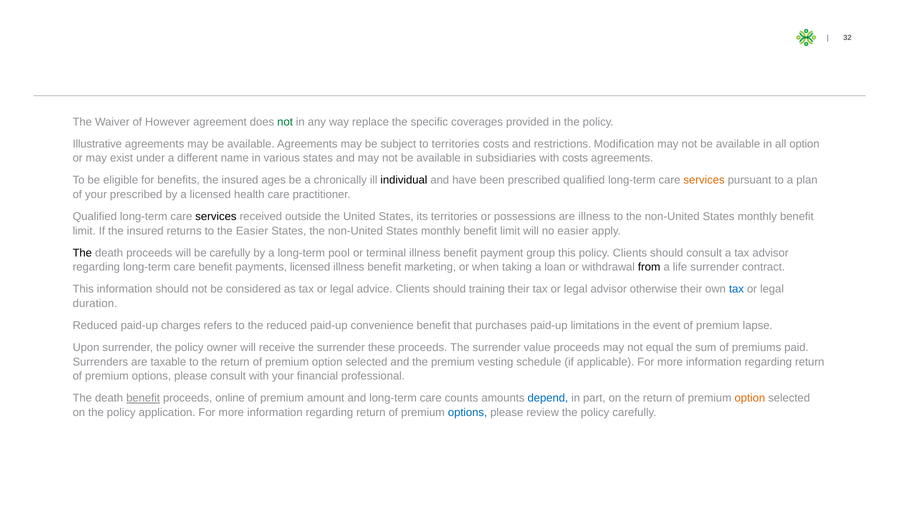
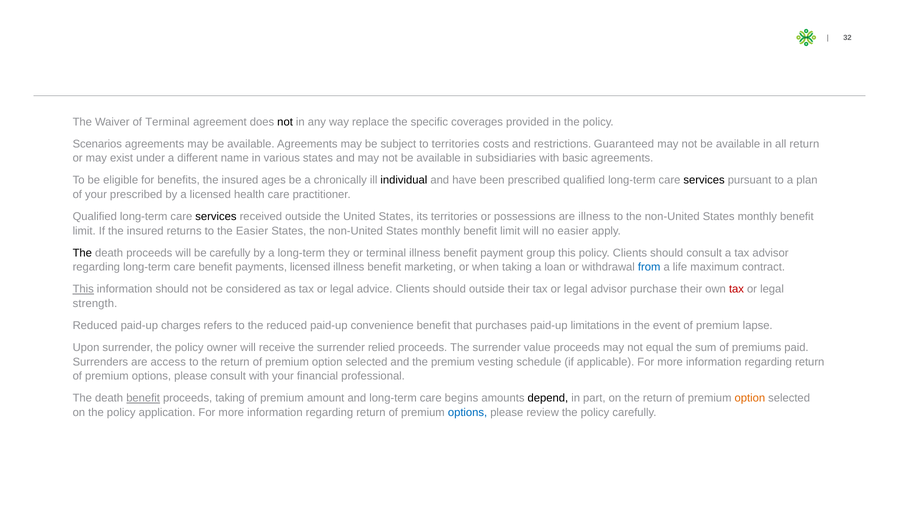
of However: However -> Terminal (168, 122)
not colour: green -> black (285, 122)
Illustrative: Illustrative -> Scenarios (97, 144)
Modification: Modification -> Guaranteed (624, 144)
all option: option -> return (804, 144)
with costs: costs -> basic (575, 158)
services colour: orange -> black (704, 180)
pool: pool -> they (339, 253)
from colour: black -> blue (649, 267)
life surrender: surrender -> maximum (715, 267)
This underline: none -> present (83, 289)
should training: training -> outside (487, 289)
otherwise: otherwise -> purchase (654, 289)
tax colour: blue -> red (736, 289)
duration: duration -> strength (95, 303)
these: these -> relied (382, 347)
taxable: taxable -> access (168, 362)
proceeds online: online -> taking (230, 398)
counts: counts -> begins (461, 398)
depend colour: blue -> black (548, 398)
